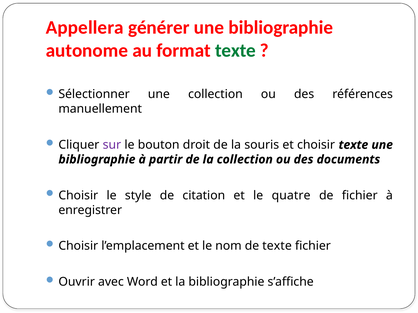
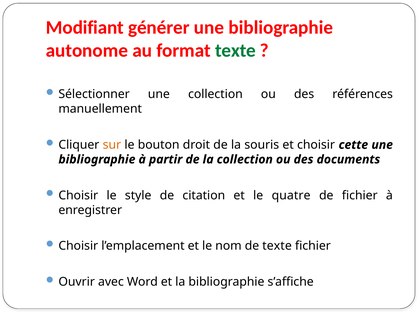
Appellera: Appellera -> Modifiant (85, 27)
sur colour: purple -> orange (112, 145)
choisir texte: texte -> cette (353, 145)
